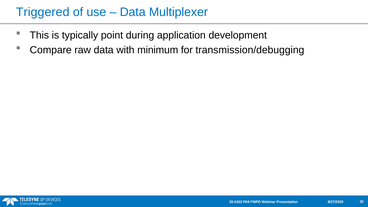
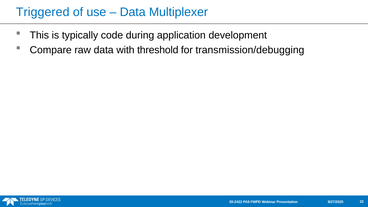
point: point -> code (112, 35)
minimum: minimum -> threshold (158, 50)
